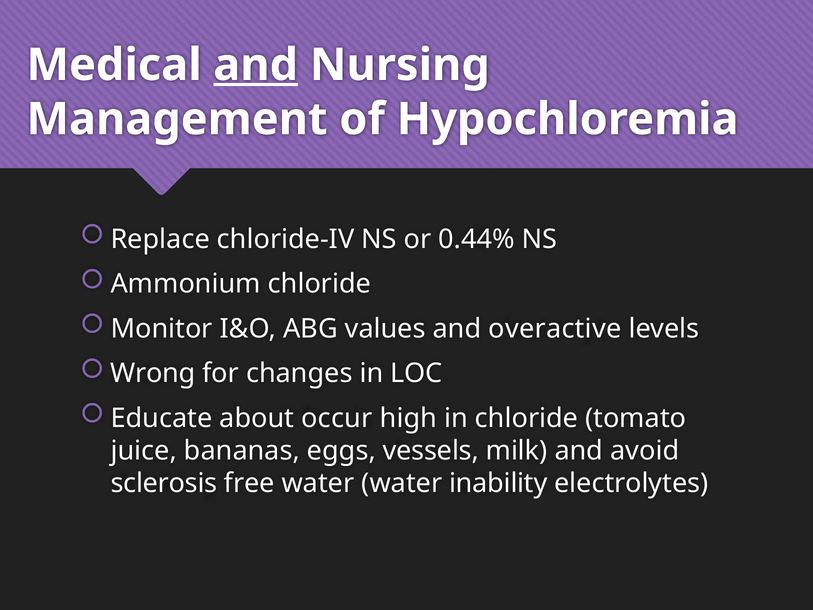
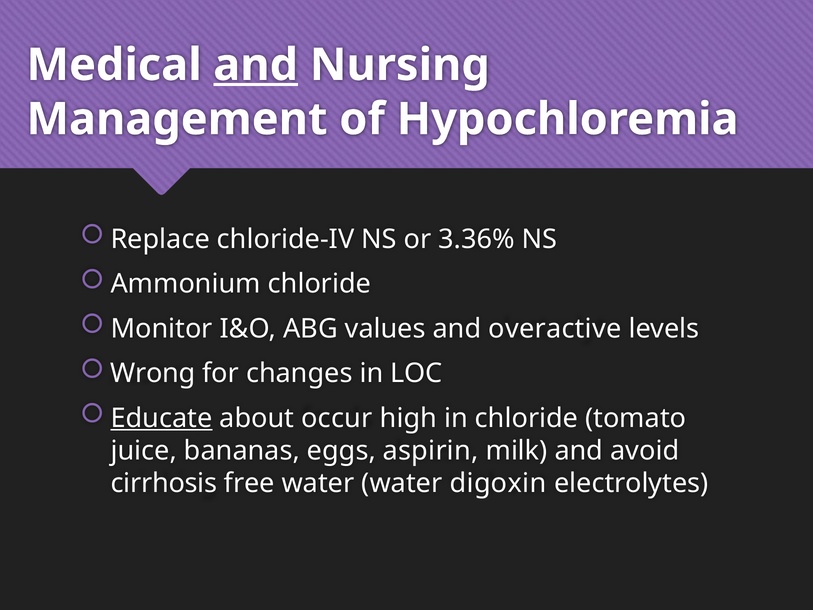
0.44%: 0.44% -> 3.36% (477, 239)
Educate underline: none -> present (162, 418)
vessels: vessels -> aspirin (431, 451)
sclerosis: sclerosis -> cirrhosis (164, 483)
inability: inability -> digoxin (498, 483)
